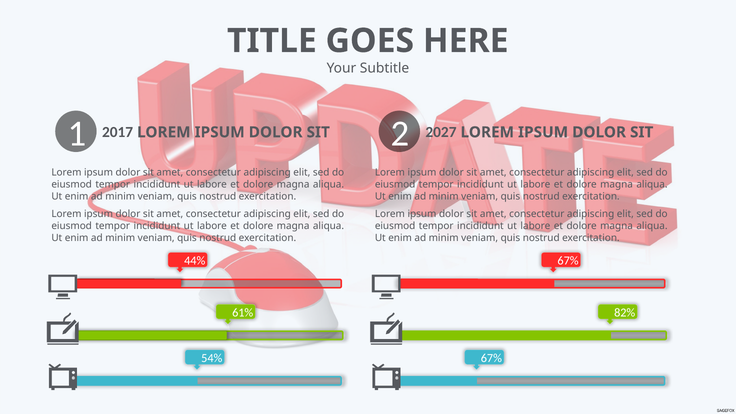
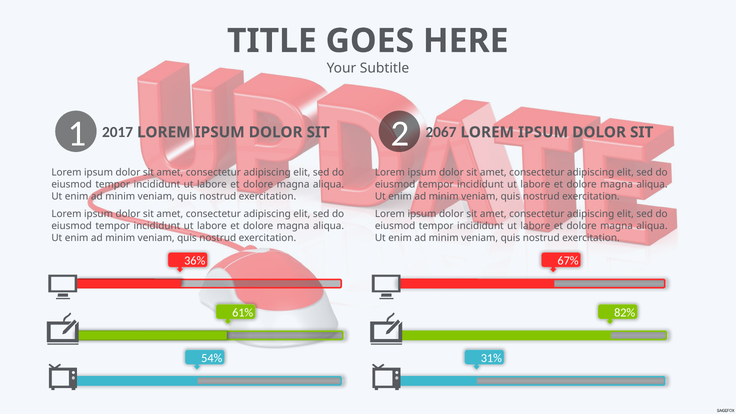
2027: 2027 -> 2067 (441, 132)
44%: 44% -> 36% (195, 261)
67%: 67% -> 31% (491, 358)
